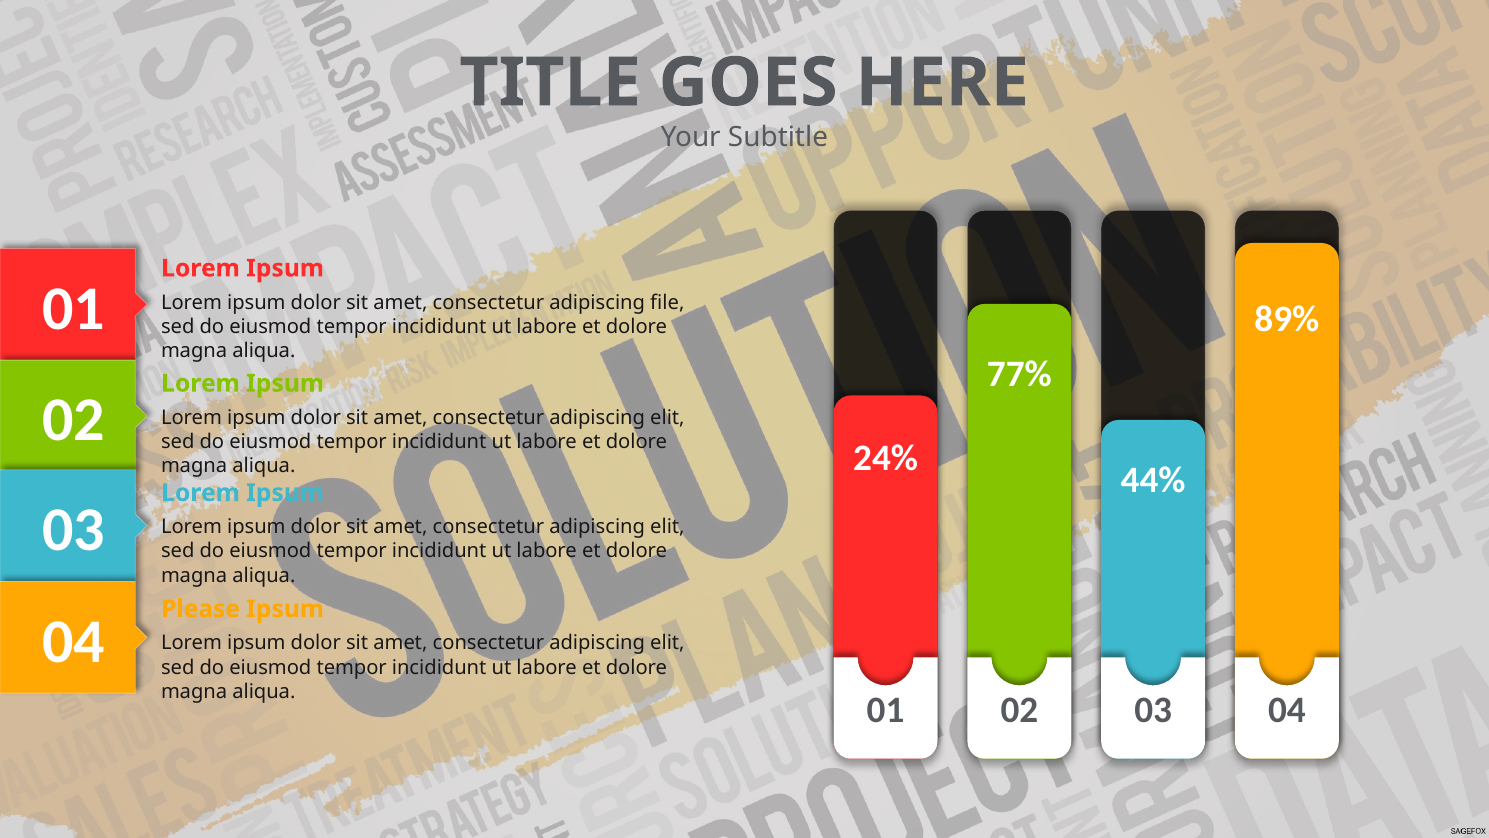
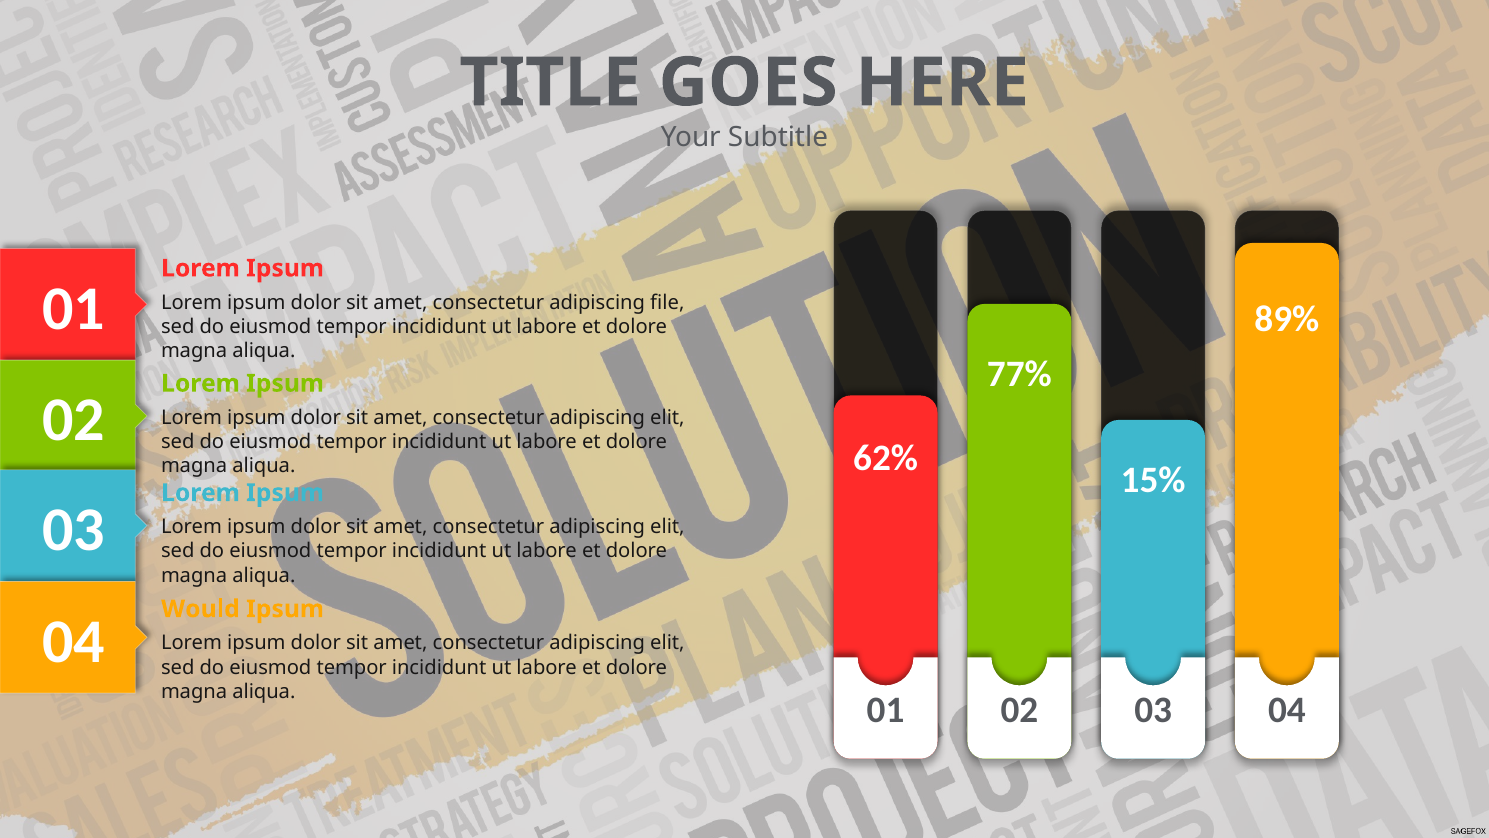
24%: 24% -> 62% (886, 458)
44%: 44% -> 15% (1153, 480)
Please: Please -> Would (200, 609)
